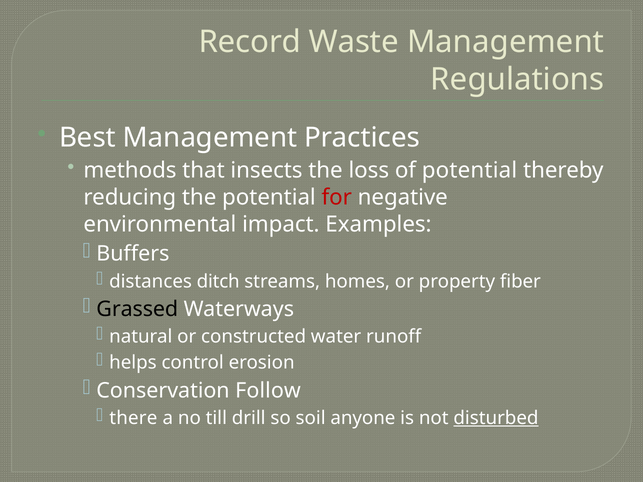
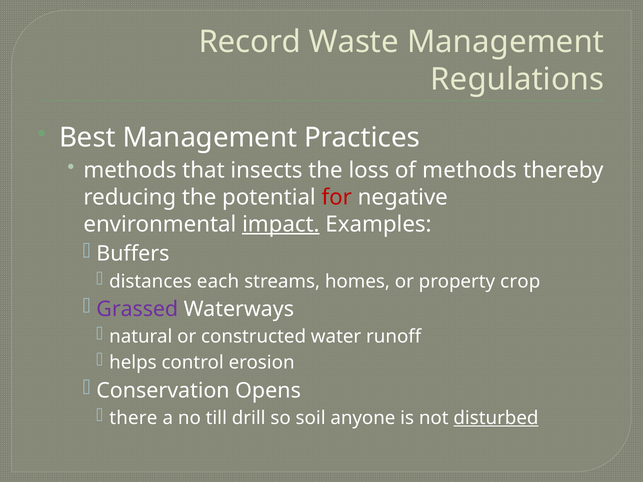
of potential: potential -> methods (469, 171)
impact underline: none -> present (281, 224)
ditch: ditch -> each (218, 282)
fiber: fiber -> crop (520, 282)
Grassed colour: black -> purple (137, 309)
Follow: Follow -> Opens (268, 391)
